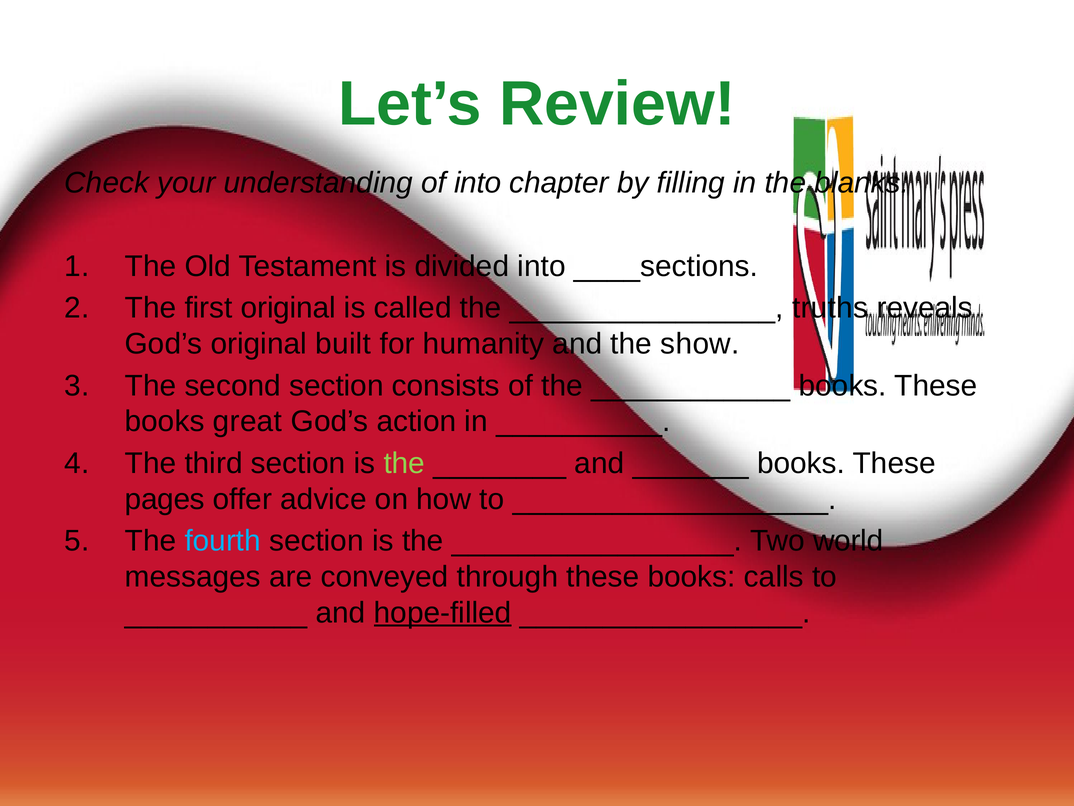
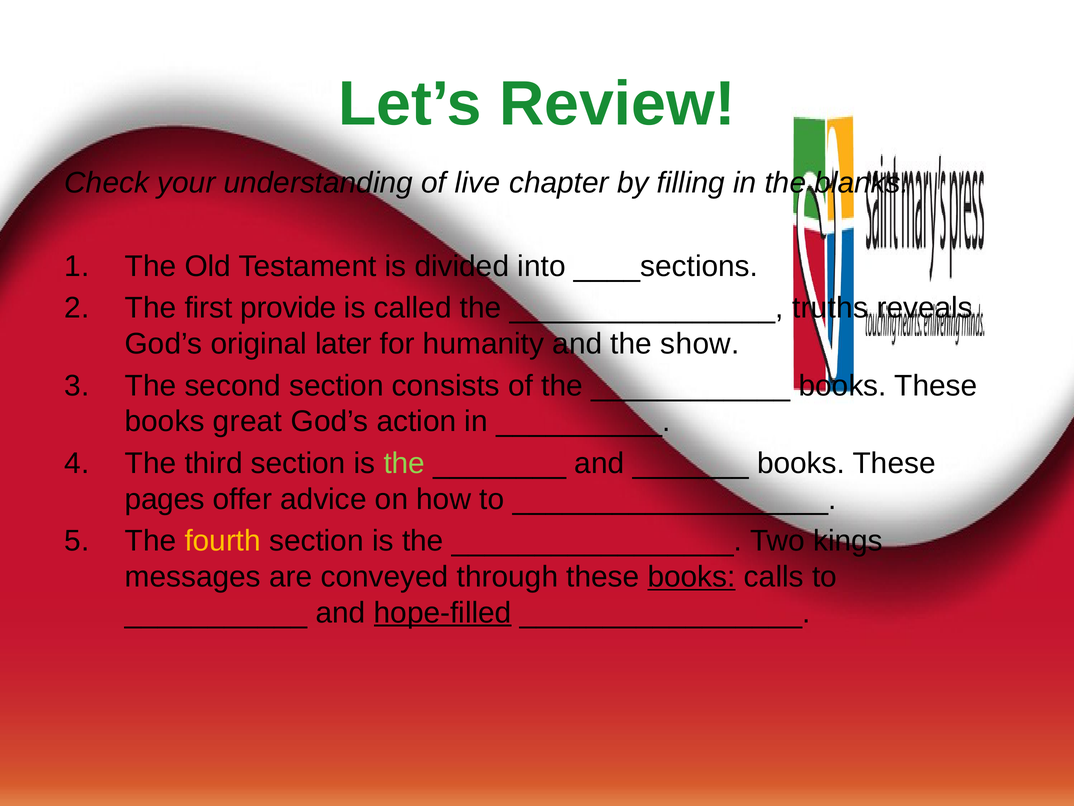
of into: into -> live (477, 183)
first original: original -> provide (288, 308)
built: built -> later (344, 344)
fourth colour: light blue -> yellow (223, 541)
world: world -> kings (848, 541)
books underline: none -> present (692, 577)
